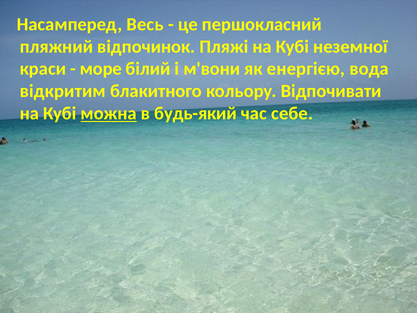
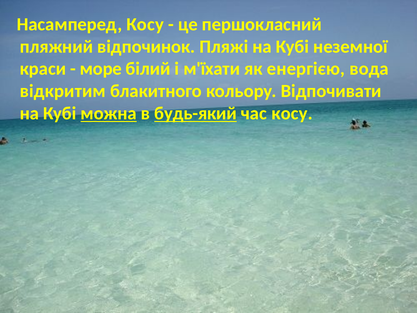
Насамперед Весь: Весь -> Косу (145, 24)
м'вони: м'вони -> м'їхати (212, 69)
будь-який underline: none -> present (196, 113)
час себе: себе -> косу (292, 113)
